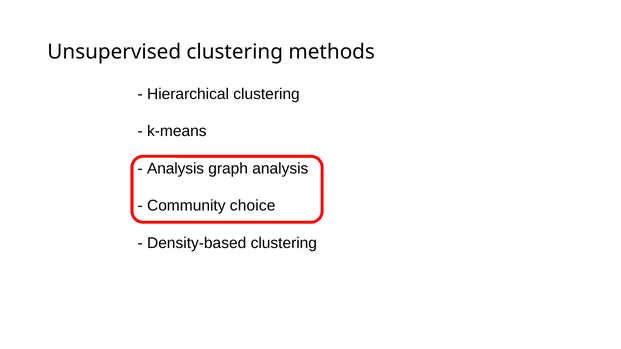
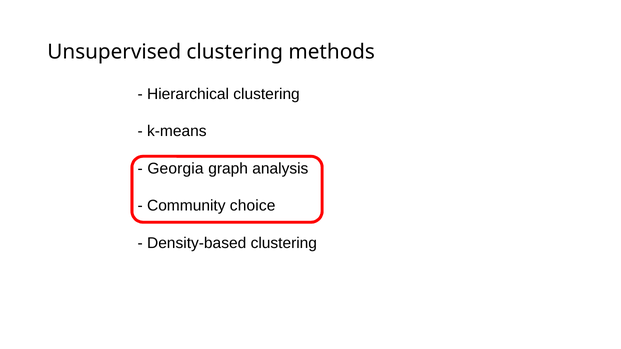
Analysis: Analysis -> Georgia (175, 169)
